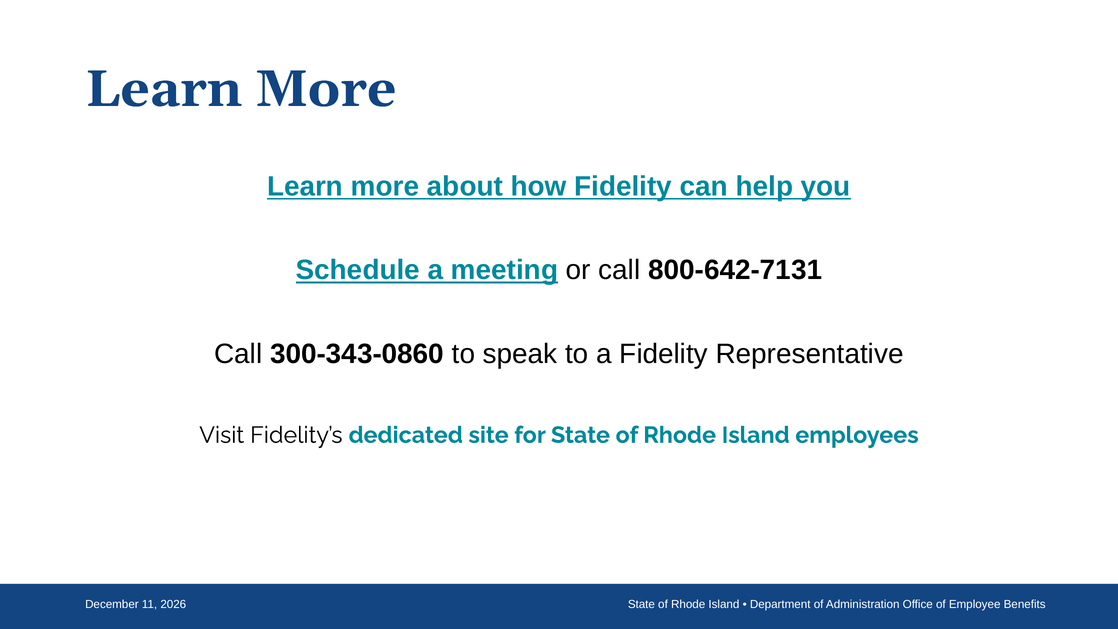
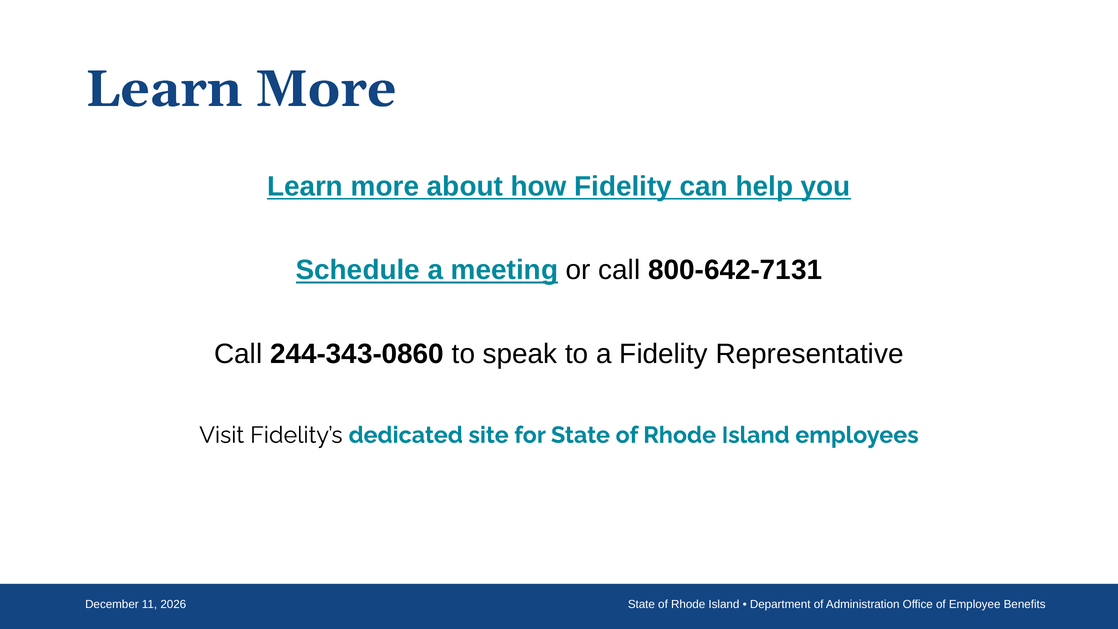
300-343-0860: 300-343-0860 -> 244-343-0860 (357, 354)
